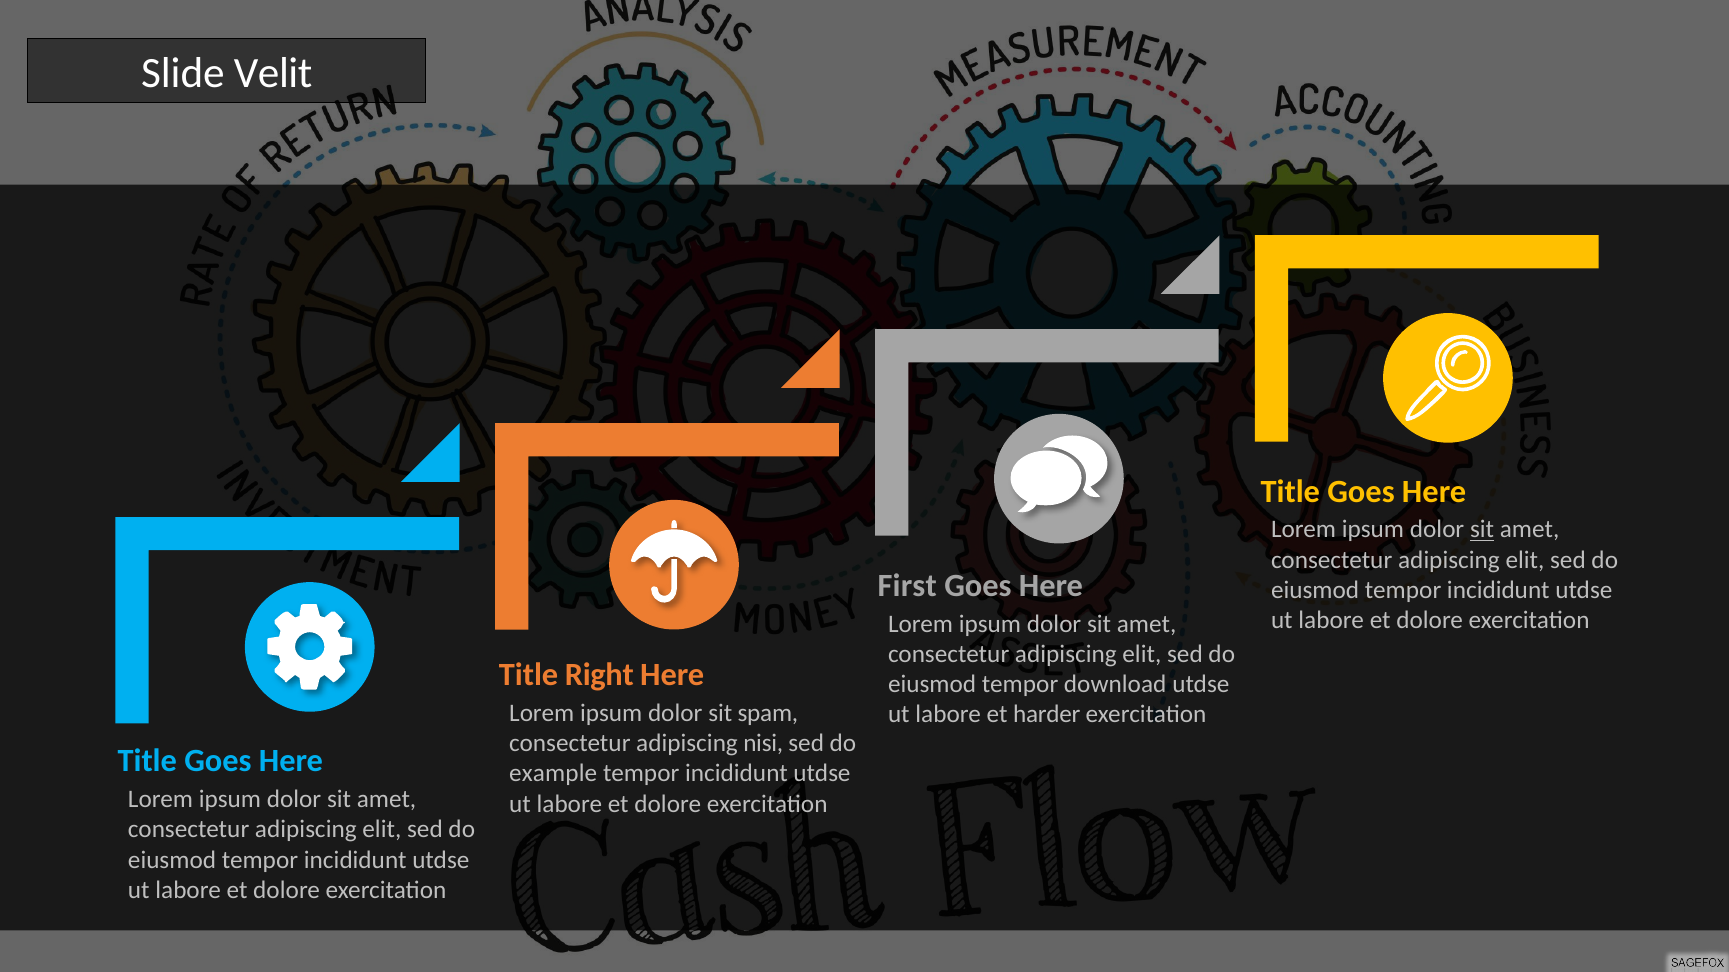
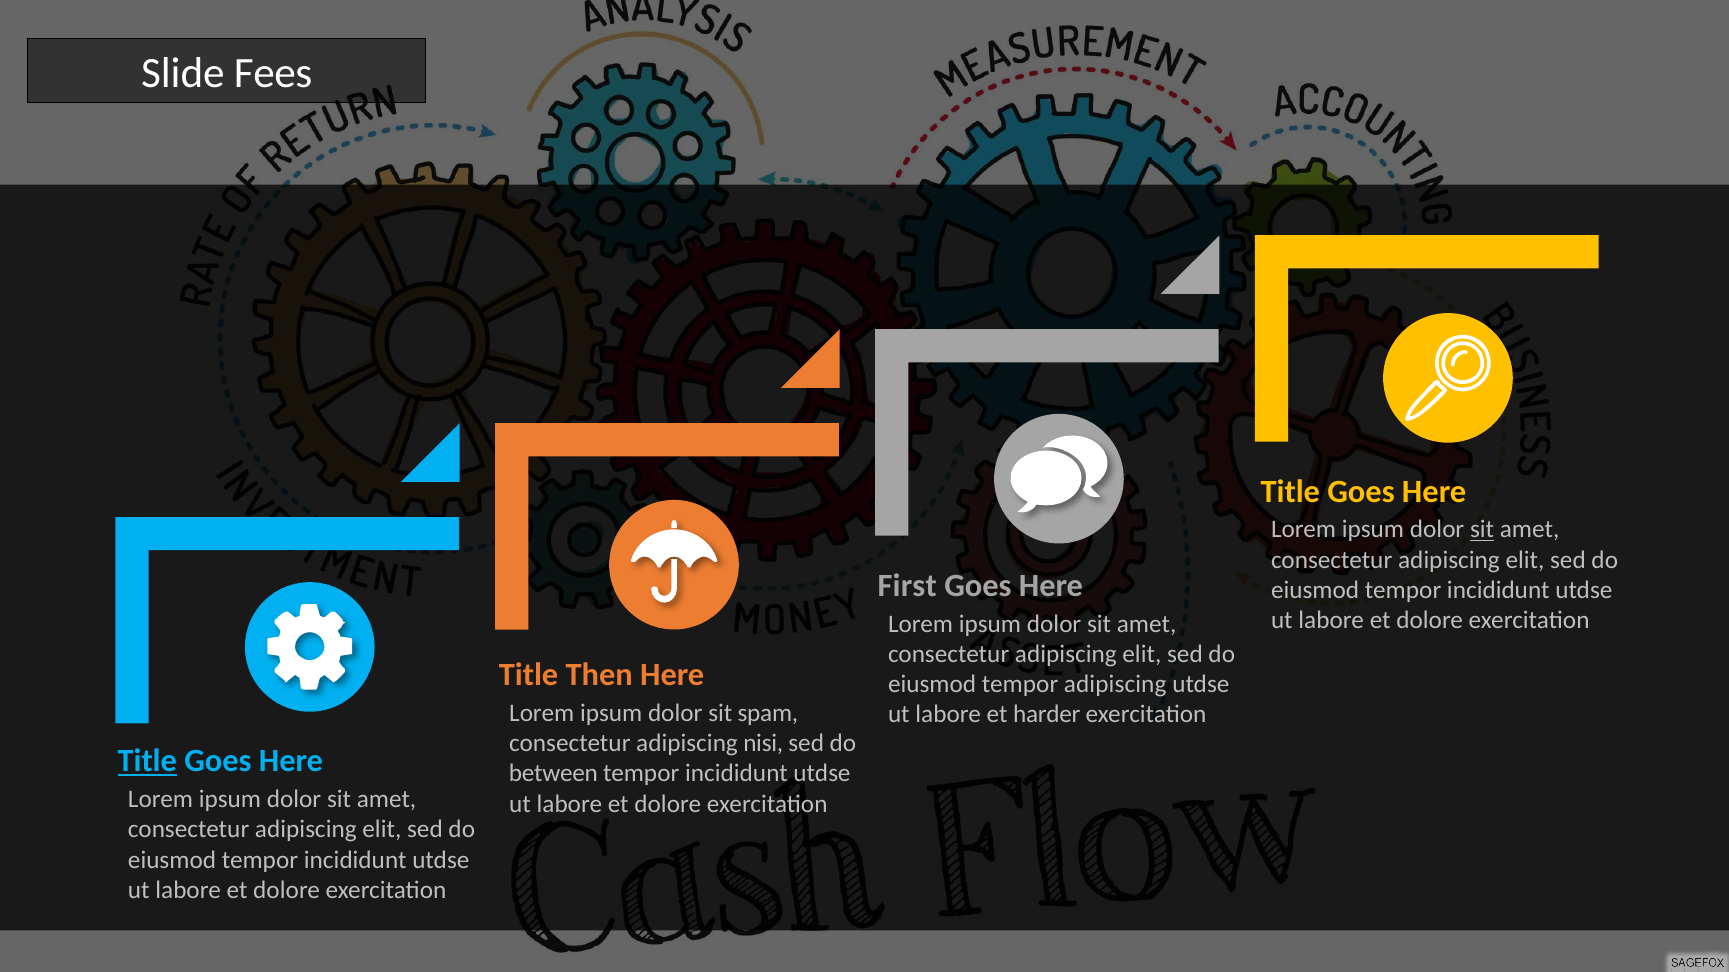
Velit: Velit -> Fees (273, 74)
Right: Right -> Then (599, 675)
tempor download: download -> adipiscing (1115, 685)
Title underline: none -> present (147, 762)
example: example -> between (553, 774)
